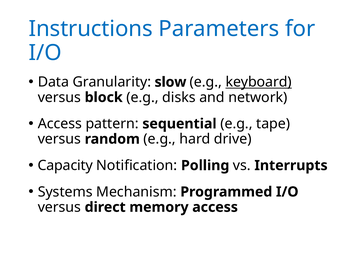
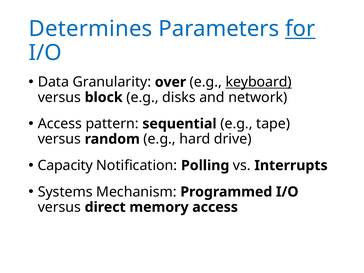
Instructions: Instructions -> Determines (91, 29)
for underline: none -> present (300, 29)
slow: slow -> over (170, 82)
